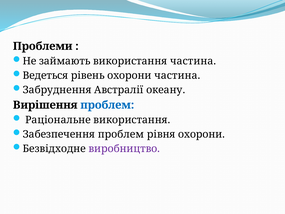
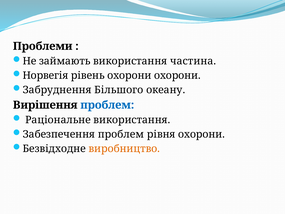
Ведеться: Ведеться -> Норвегія (45, 75)
охорони частина: частина -> охорони (177, 75)
Австралії: Австралії -> Більшого (119, 90)
виробництво colour: purple -> orange (124, 148)
